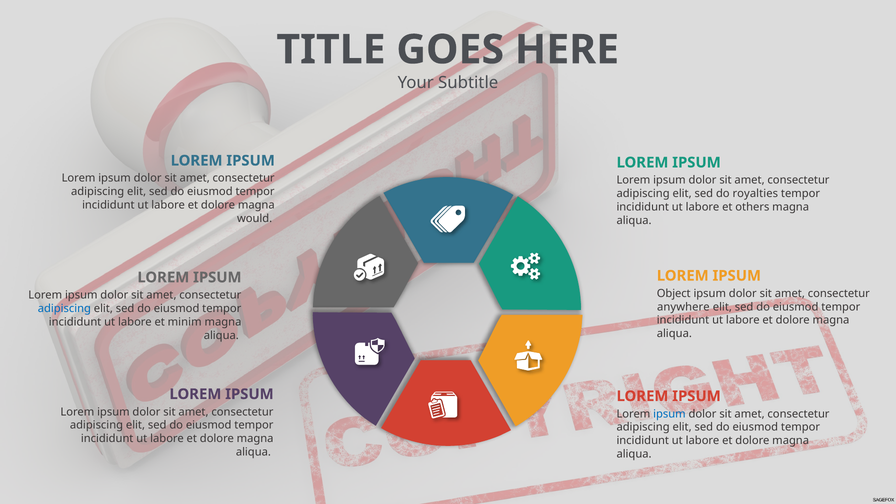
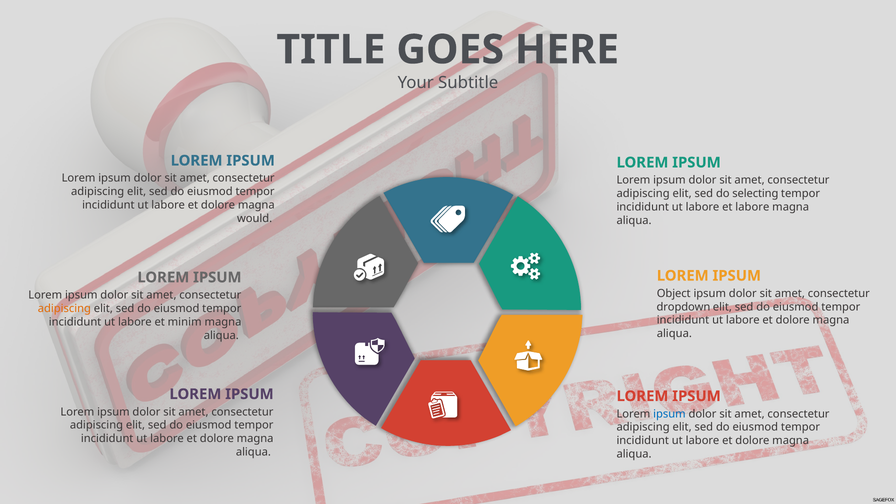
royalties: royalties -> selecting (755, 194)
et others: others -> labore (752, 207)
anywhere: anywhere -> dropdown (683, 307)
adipiscing colour: blue -> orange (64, 309)
